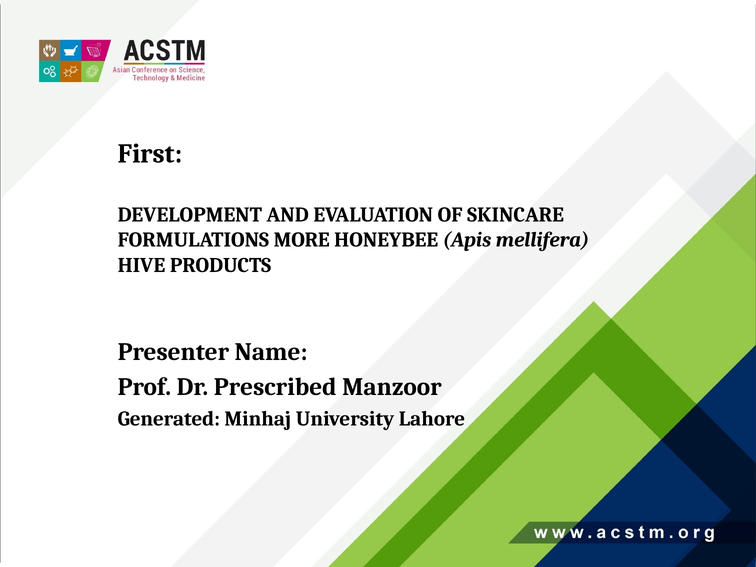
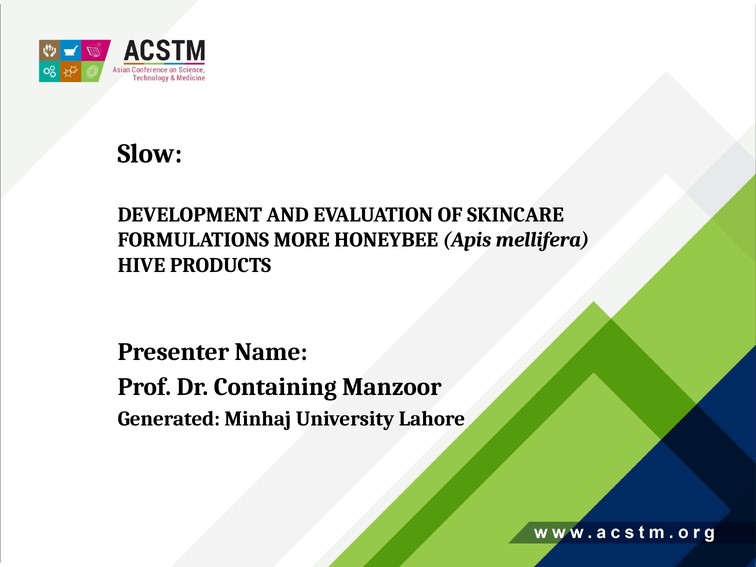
First: First -> Slow (150, 154)
Prescribed: Prescribed -> Containing (275, 387)
